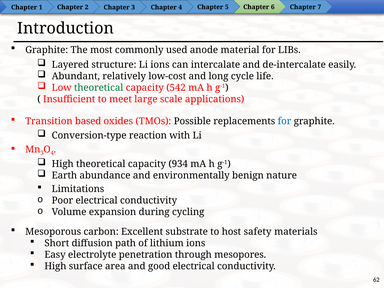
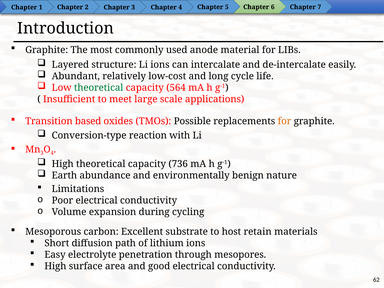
542: 542 -> 564 (176, 88)
for colour: blue -> orange (284, 121)
934: 934 -> 736 (178, 164)
safety: safety -> retain (258, 232)
